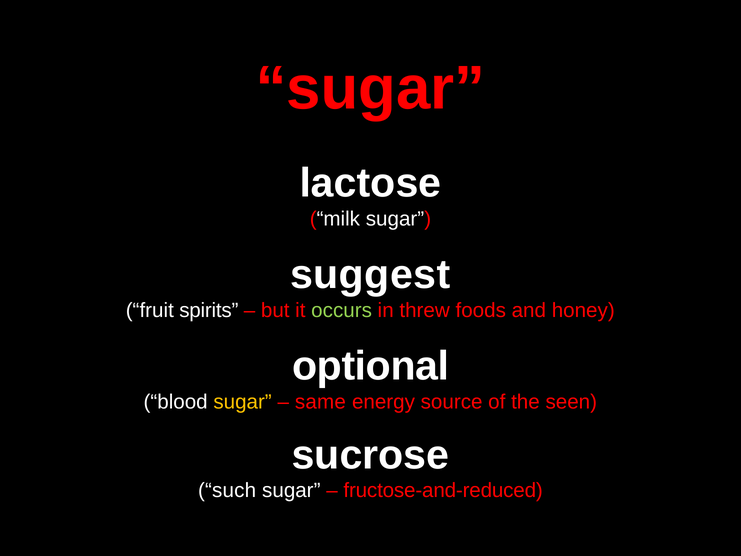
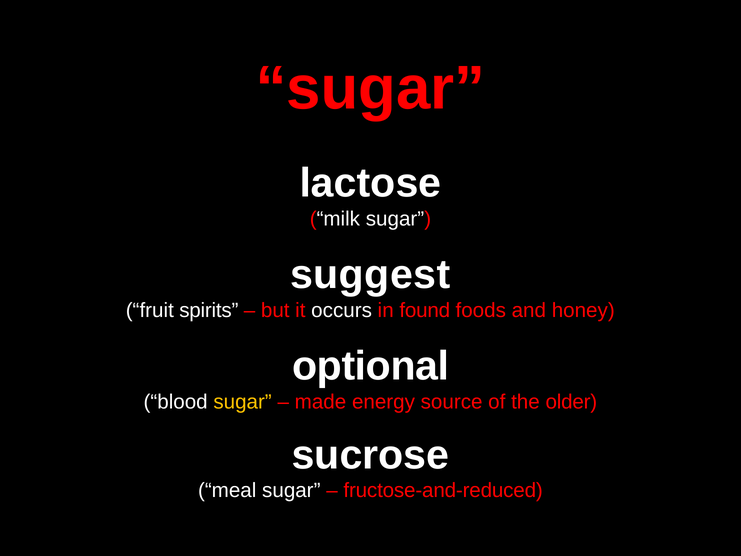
occurs colour: light green -> white (342, 310)
threw: threw -> found (425, 310)
same: same -> made (321, 402)
seen: seen -> older (571, 402)
such: such -> meal (227, 490)
